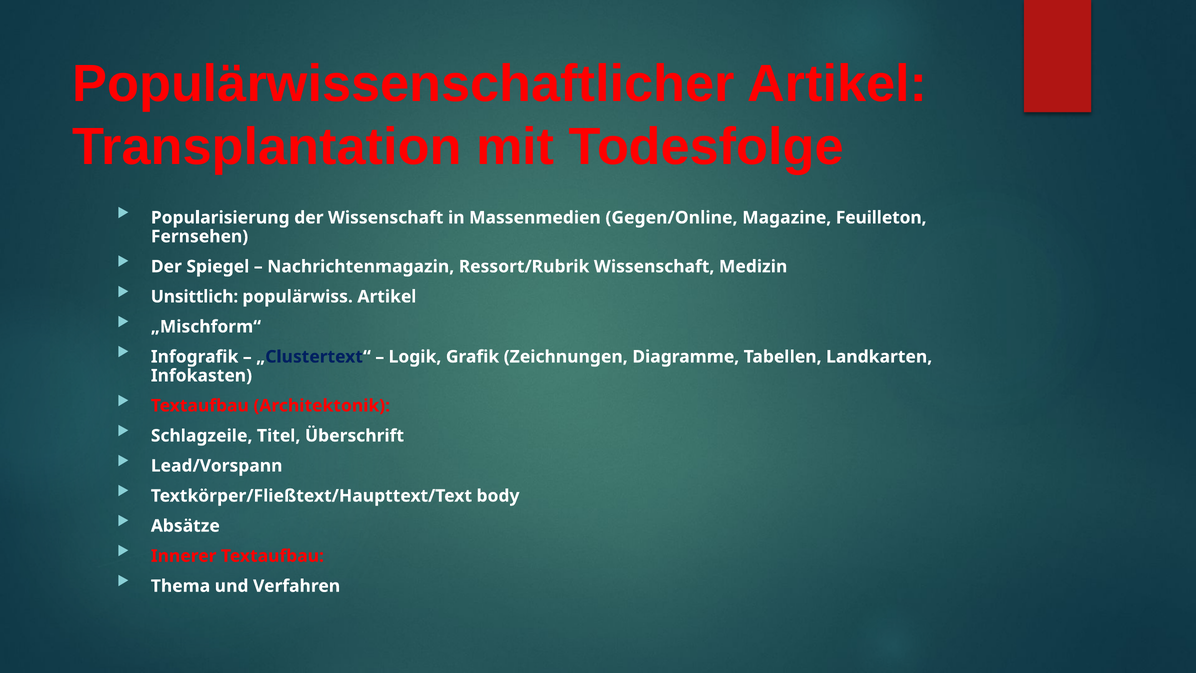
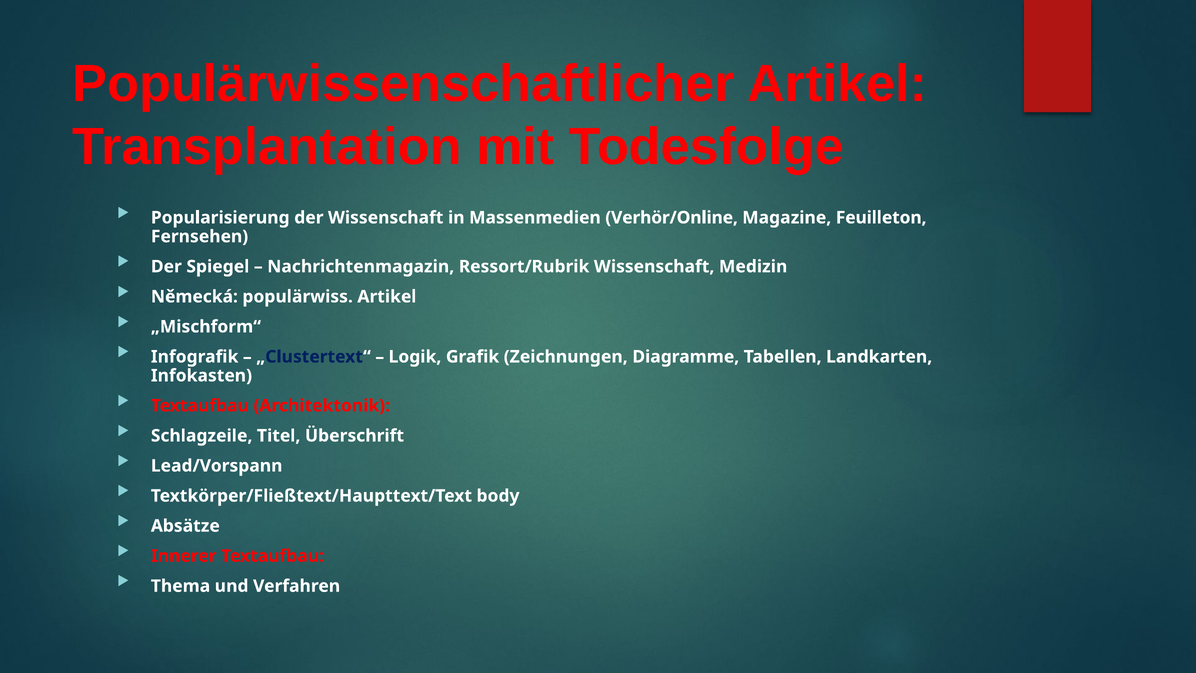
Gegen/Online: Gegen/Online -> Verhör/Online (672, 218)
Unsittlich: Unsittlich -> Německá (194, 297)
